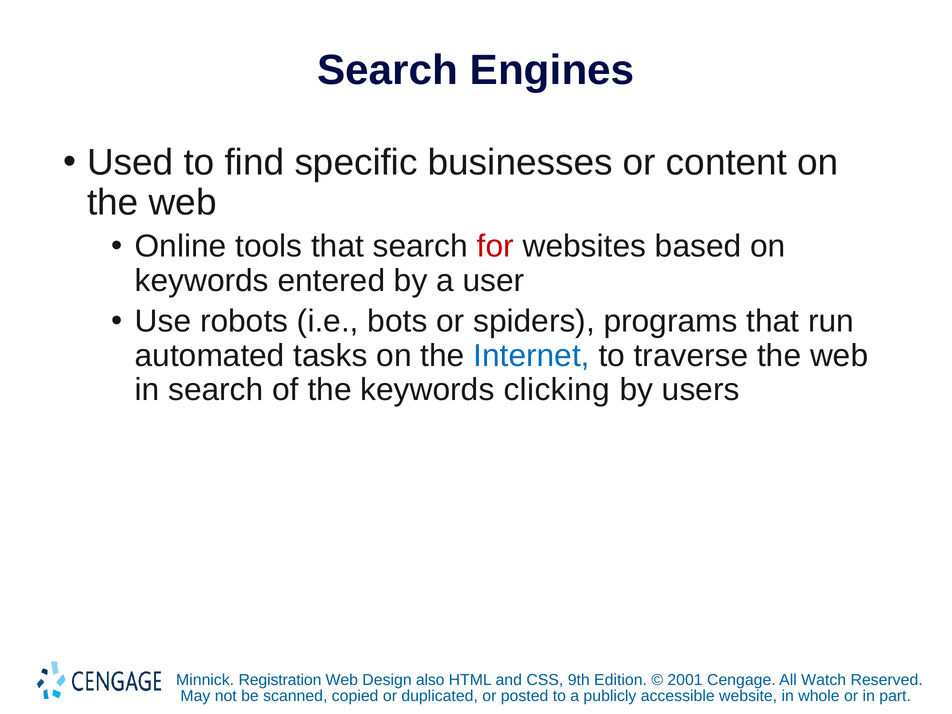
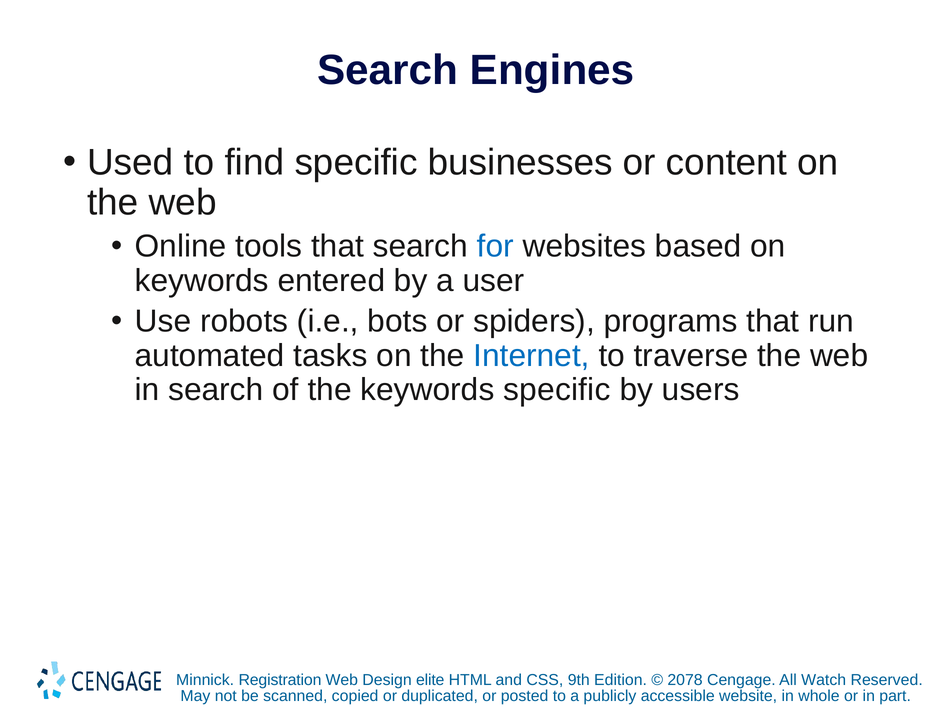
for colour: red -> blue (495, 246)
keywords clicking: clicking -> specific (557, 390)
also: also -> elite (430, 680)
2001: 2001 -> 2078 (685, 680)
